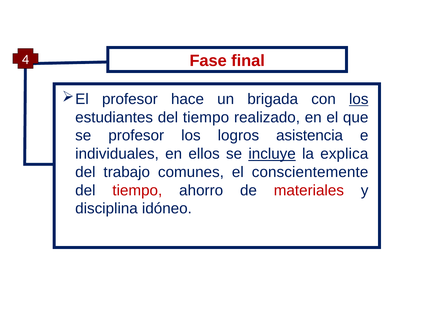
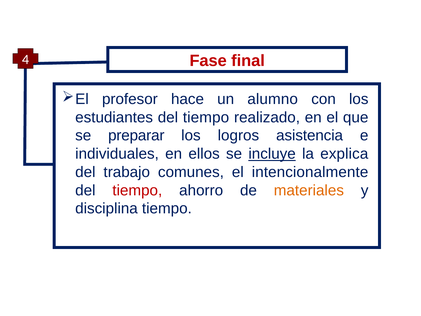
brigada: brigada -> alumno (273, 99)
los underline: present -> none (359, 99)
profesor: profesor -> preparar (136, 136)
conscientemente: conscientemente -> intencionalmente (310, 172)
materiales colour: red -> orange (309, 190)
disciplina idóneo: idóneo -> tiempo (167, 208)
